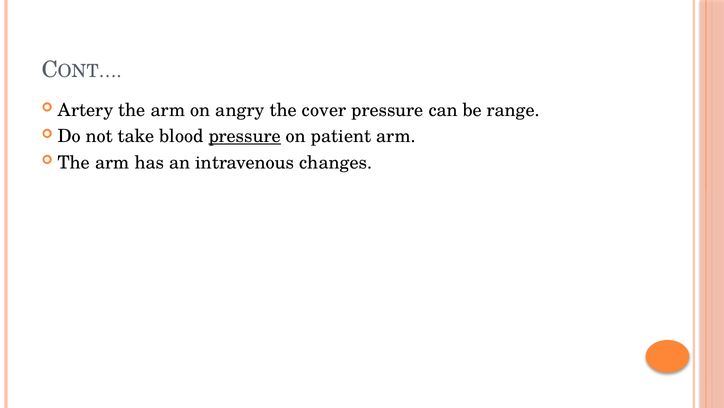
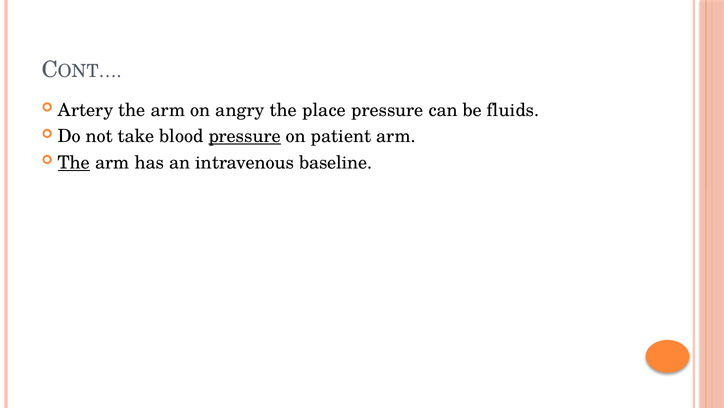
cover: cover -> place (324, 110)
range: range -> fluids (513, 110)
The underline: none -> present (74, 162)
changes: changes -> baseline (336, 162)
